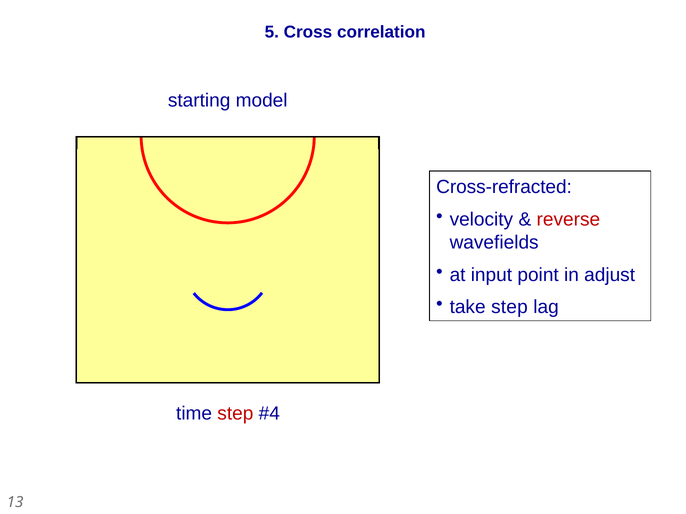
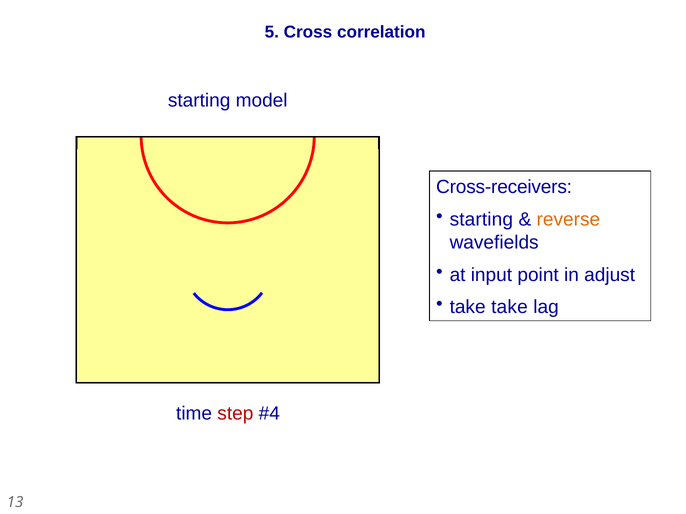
Cross-refracted: Cross-refracted -> Cross-receivers (504, 187)
velocity: velocity -> starting (481, 220)
reverse colour: red -> orange (568, 220)
take step: step -> take (509, 307)
